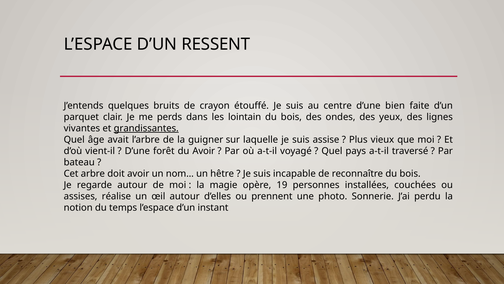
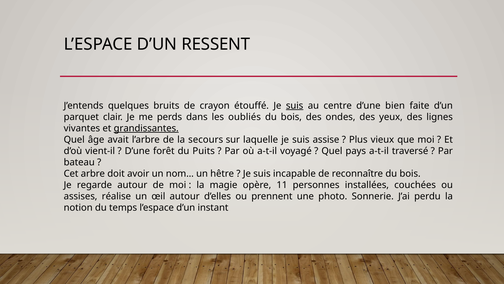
suis underline: none -> present (295, 105)
lointain: lointain -> oubliés (245, 117)
guigner: guigner -> secours (206, 139)
du Avoir: Avoir -> Puits (204, 151)
19: 19 -> 11 (282, 185)
